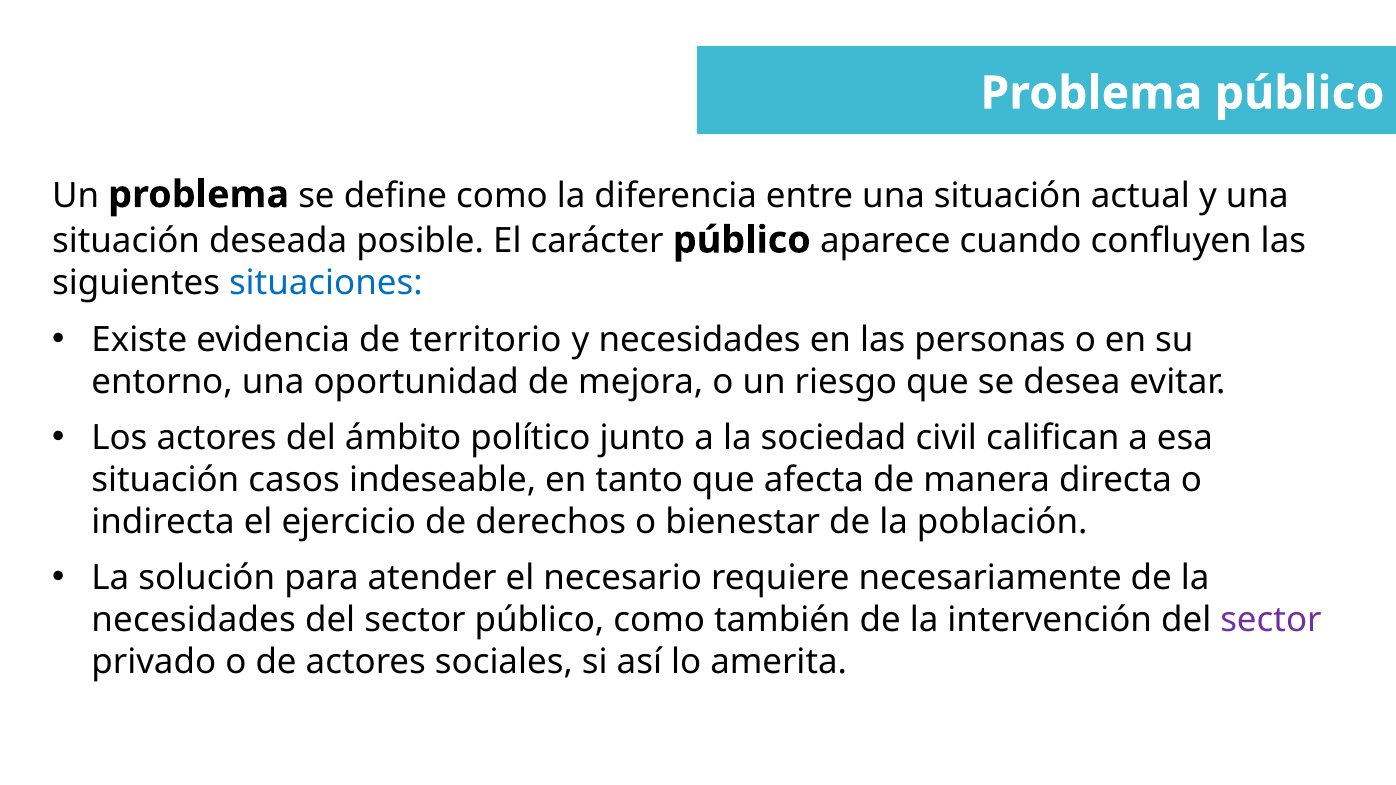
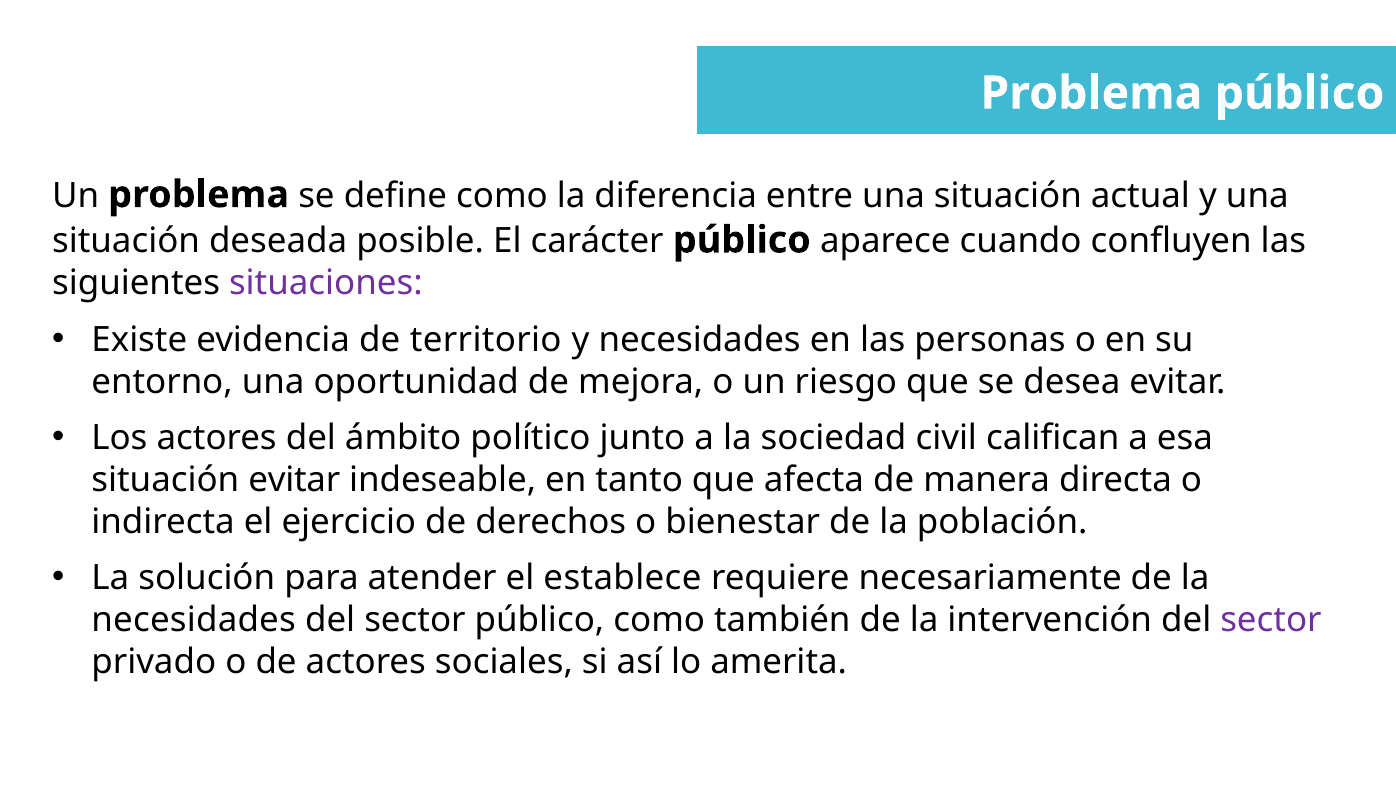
situaciones colour: blue -> purple (326, 284)
situación casos: casos -> evitar (294, 480)
necesario: necesario -> establece (622, 578)
